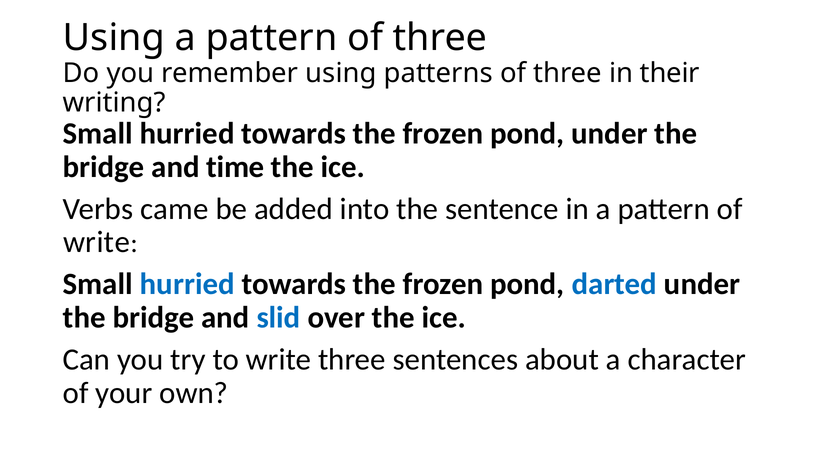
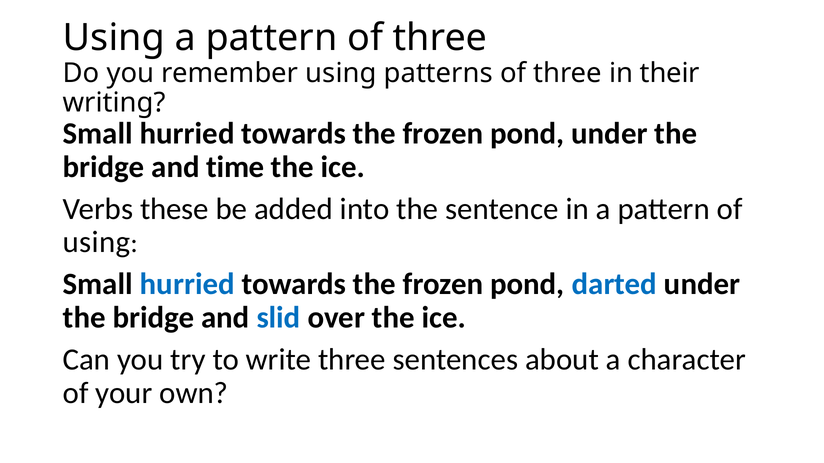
came: came -> these (174, 209)
write: write -> using (96, 243)
